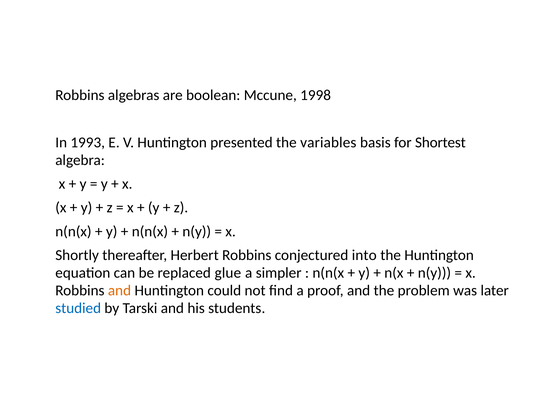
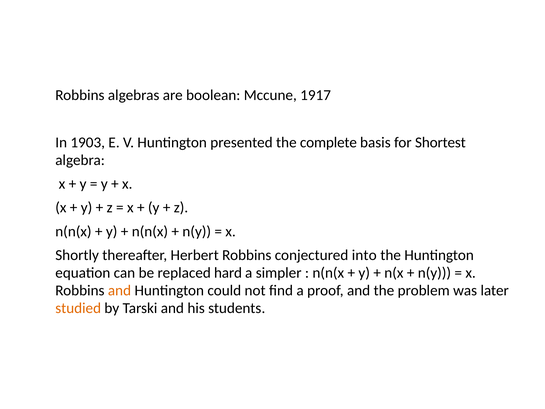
1998: 1998 -> 1917 (316, 95)
1993: 1993 -> 1903 (88, 143)
variables: variables -> complete (328, 143)
glue: glue -> hard (228, 273)
studied colour: blue -> orange (78, 308)
